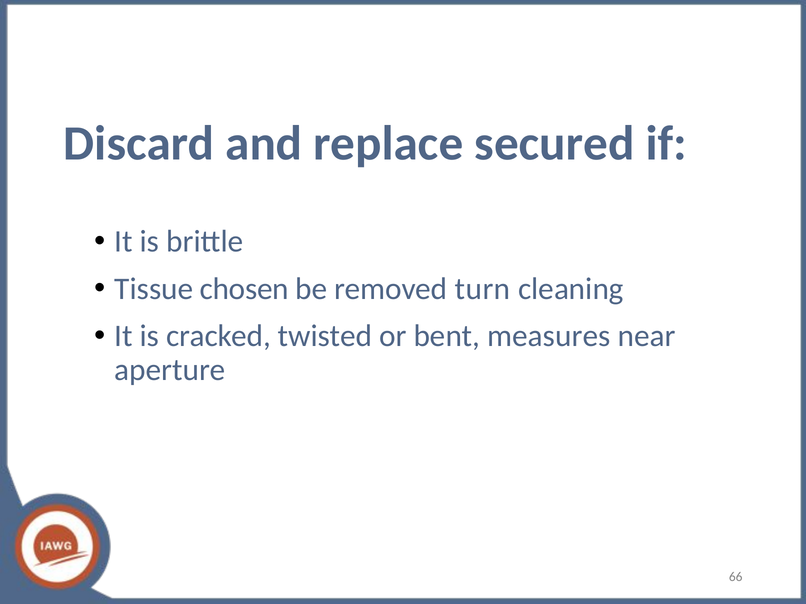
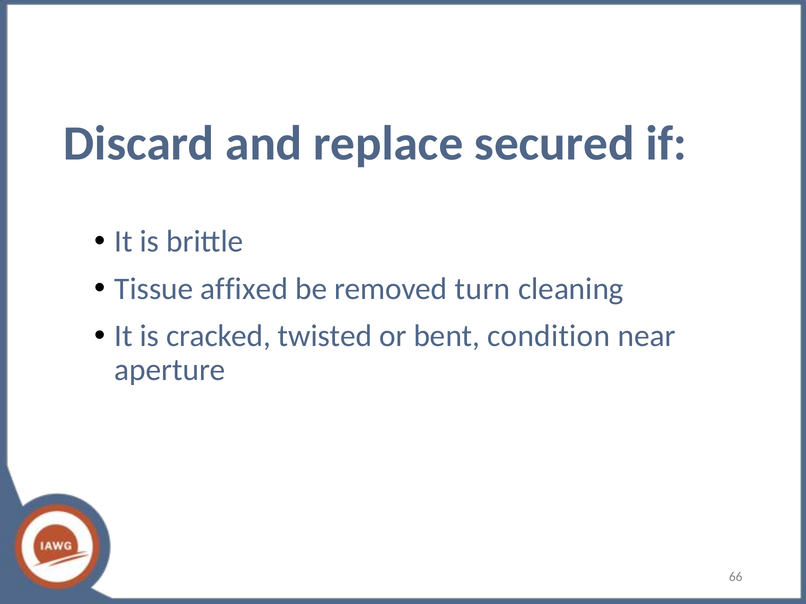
chosen: chosen -> affixed (244, 289)
measures: measures -> condition (549, 336)
